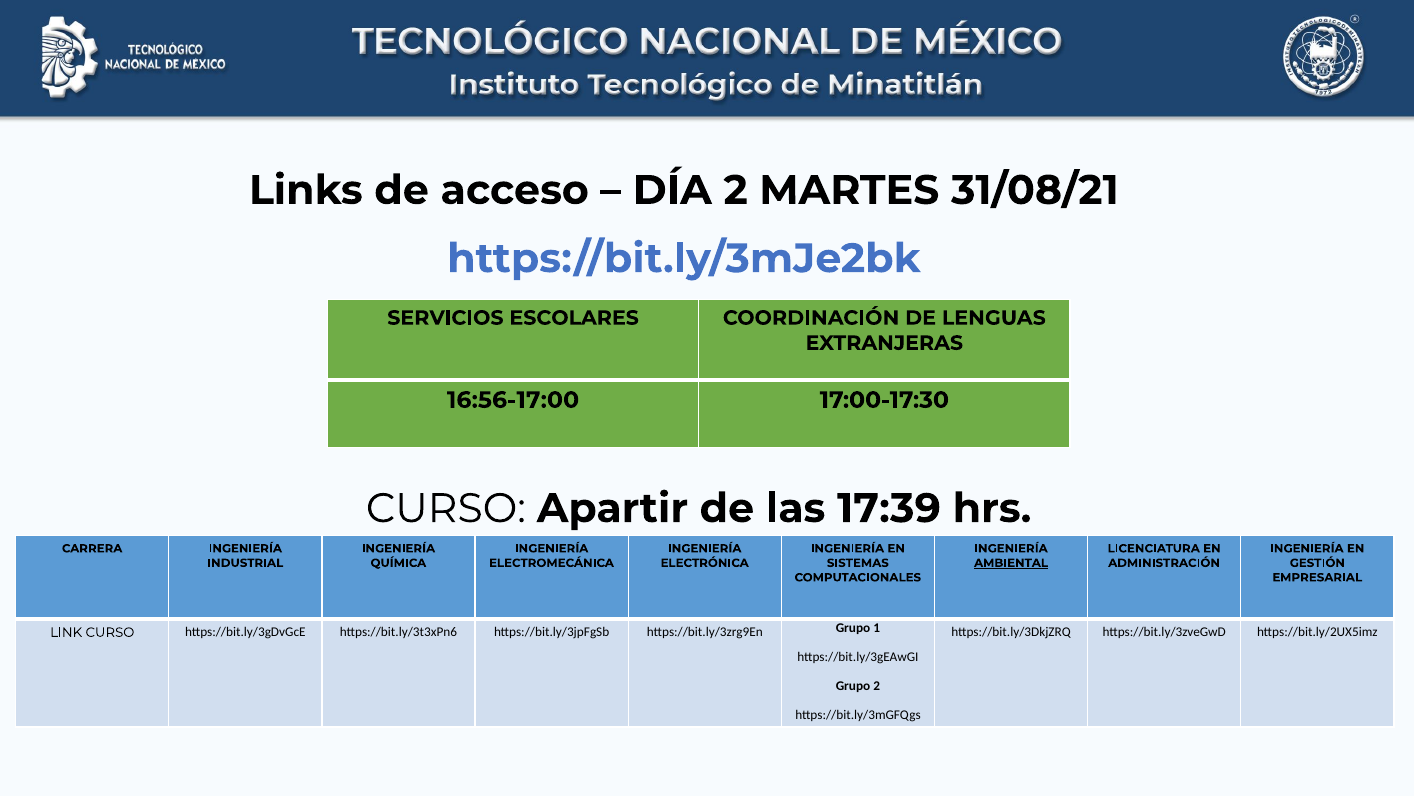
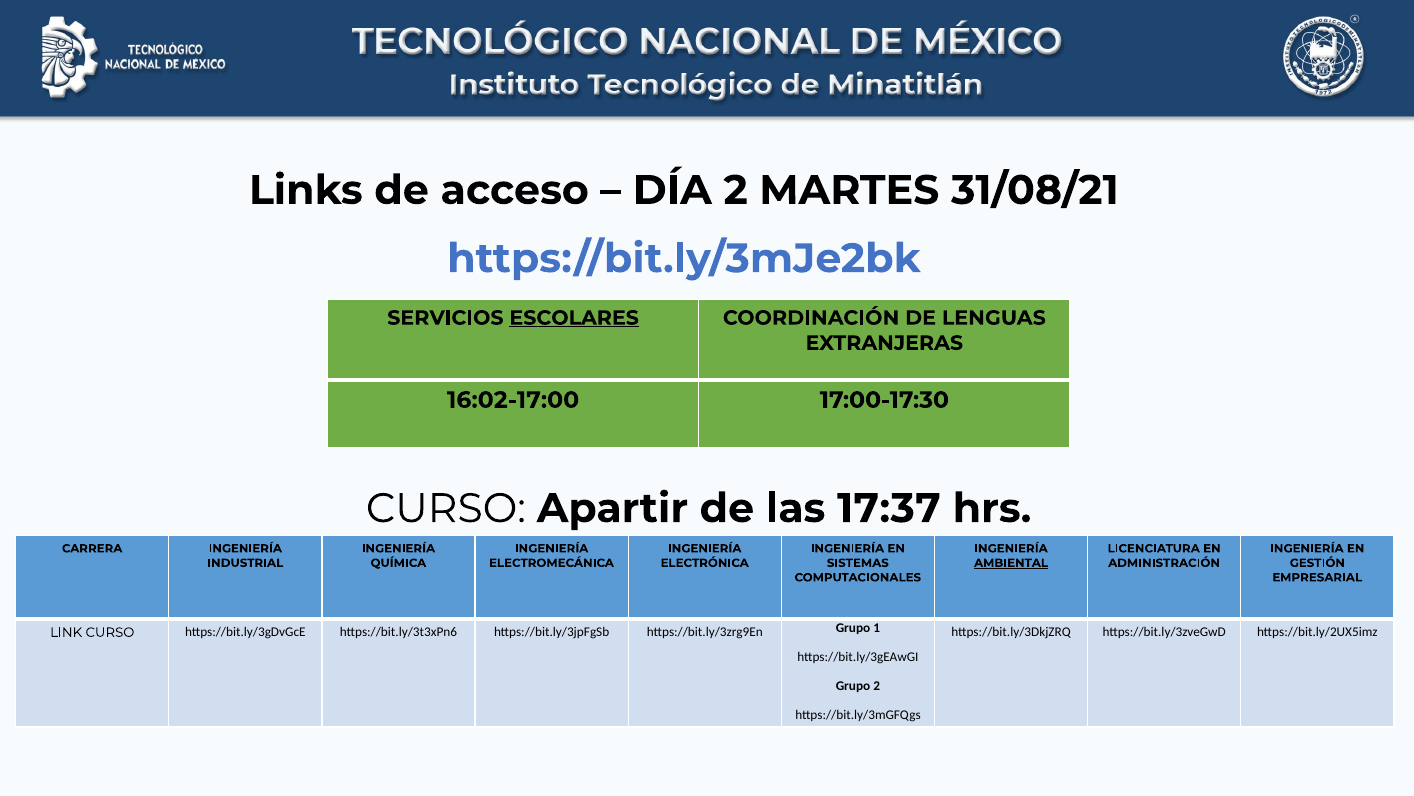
ESCOLARES underline: none -> present (574, 318)
16:56-17:00: 16:56-17:00 -> 16:02-17:00 (513, 400)
17:39: 17:39 -> 17:37 (889, 508)
